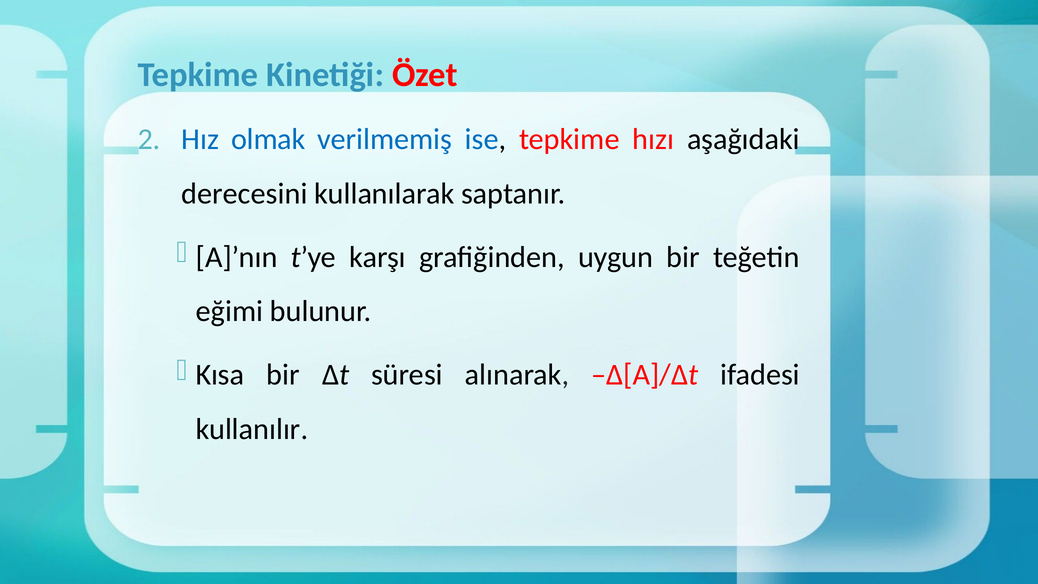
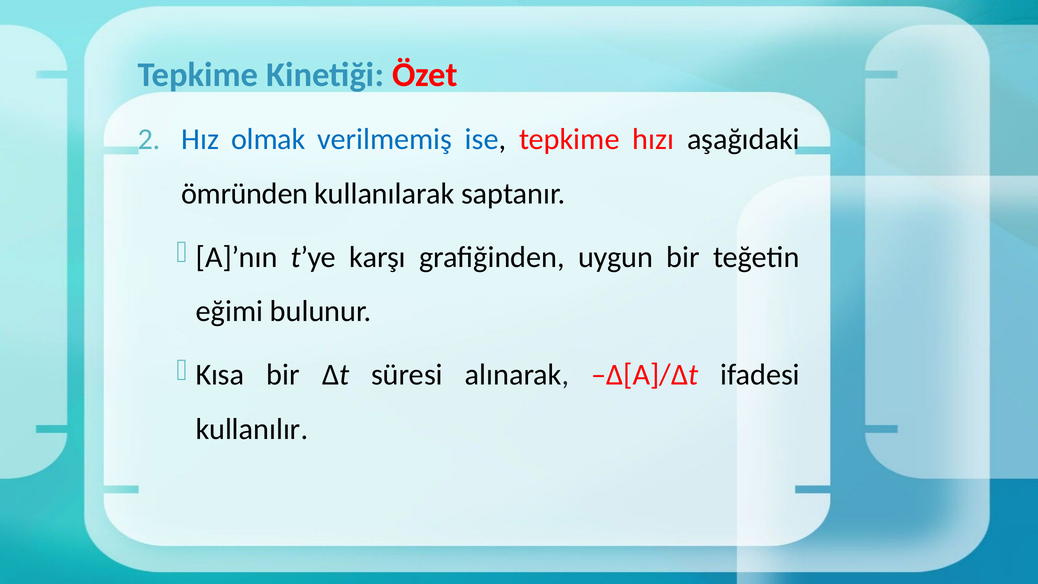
derecesini: derecesini -> ömründen (245, 194)
